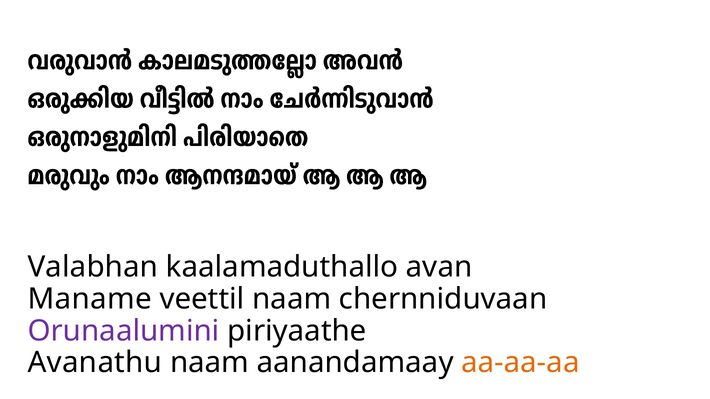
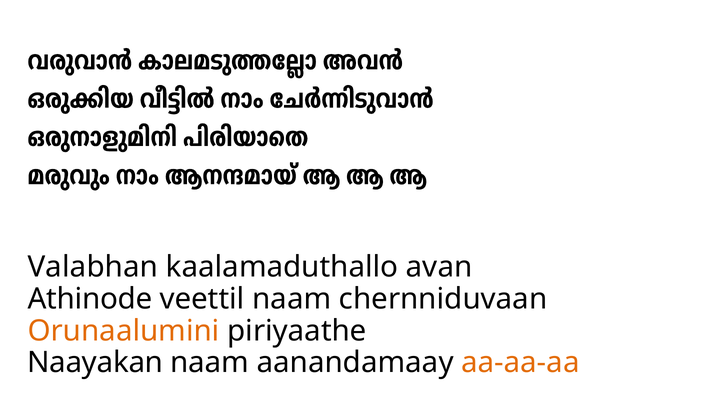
Maname: Maname -> Athinode (90, 299)
Orunaalumini colour: purple -> orange (124, 331)
Avanathu: Avanathu -> Naayakan (95, 363)
